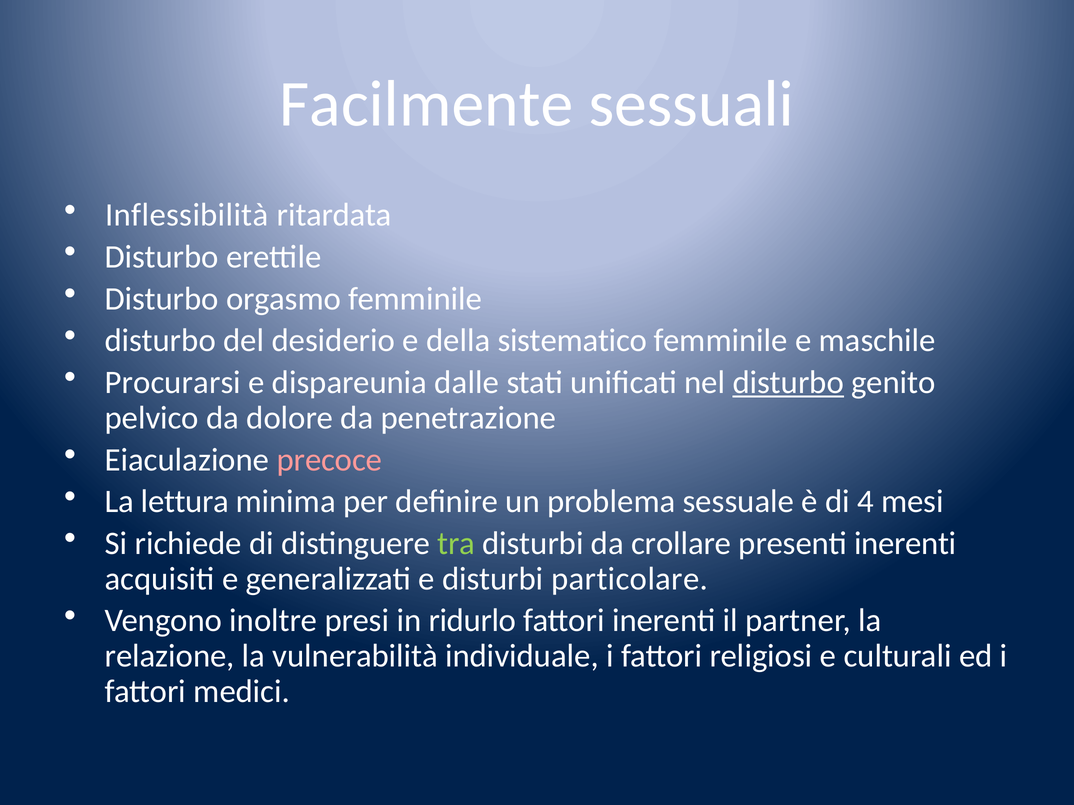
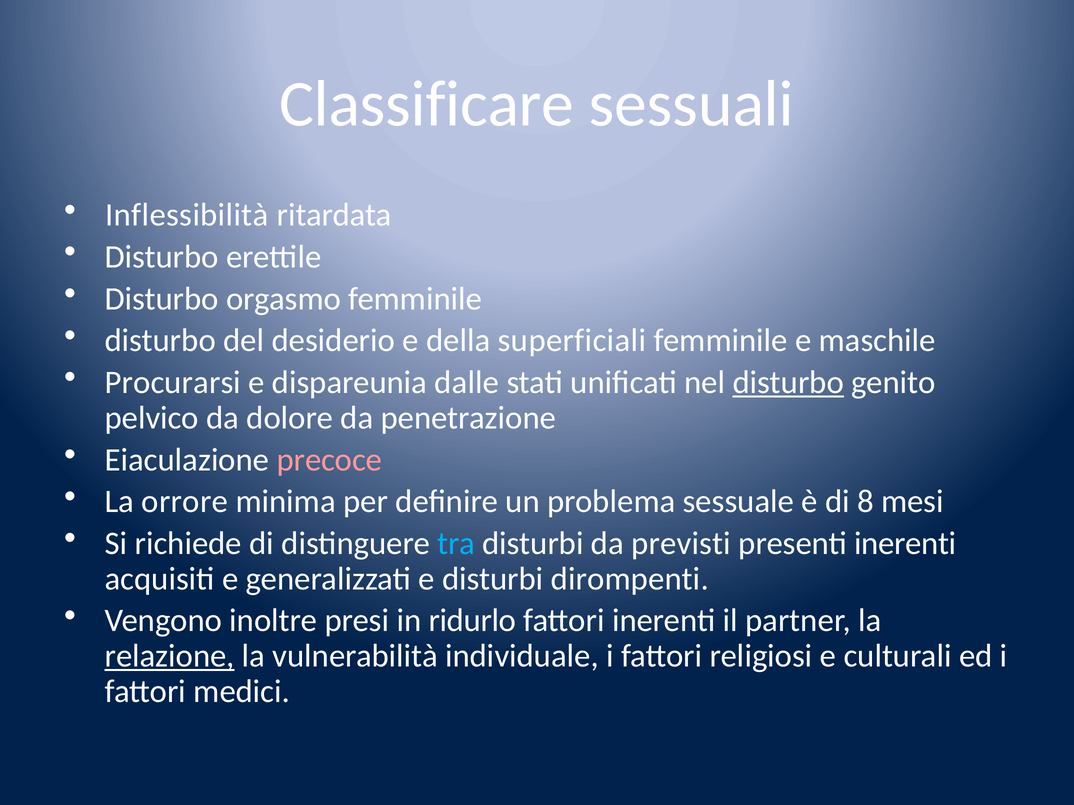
Facilmente: Facilmente -> Classificare (427, 104)
sistematico: sistematico -> superficiali (572, 341)
lettura: lettura -> orrore (185, 502)
4: 4 -> 8 (865, 502)
tra colour: light green -> light blue (456, 544)
crollare: crollare -> previsti (681, 544)
particolare: particolare -> dirompenti (630, 579)
relazione underline: none -> present (170, 656)
